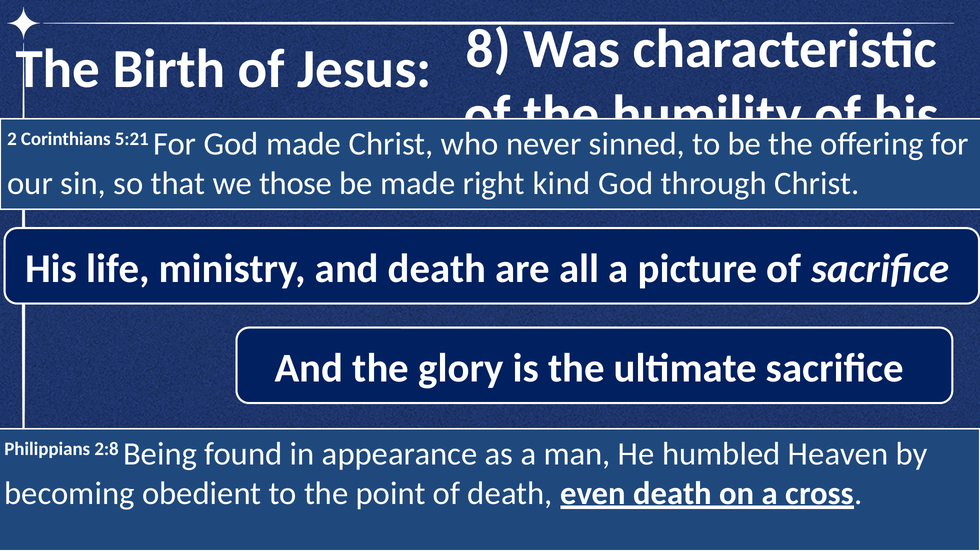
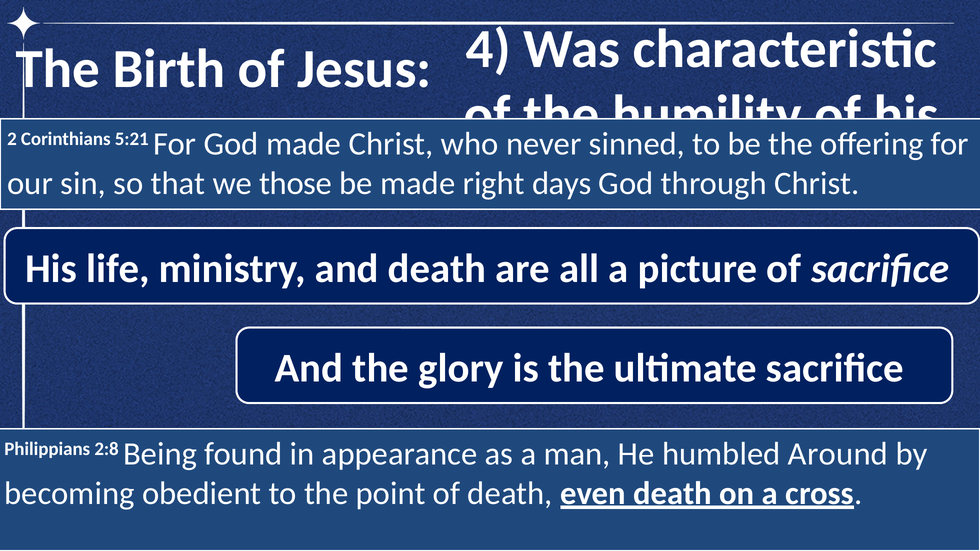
8: 8 -> 4 (488, 49)
kind: kind -> days (562, 183)
Heaven: Heaven -> Around (838, 454)
